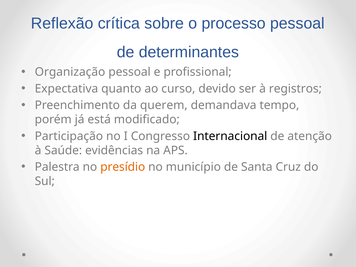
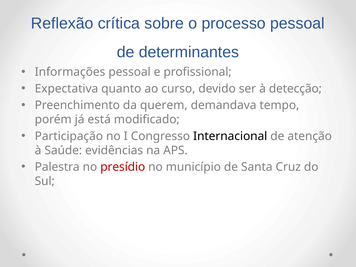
Organização: Organização -> Informações (70, 72)
registros: registros -> detecção (295, 89)
presídio colour: orange -> red (123, 167)
